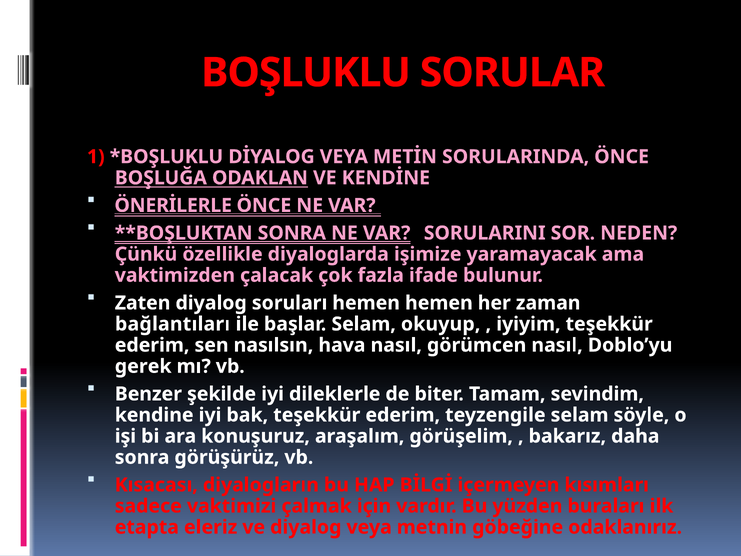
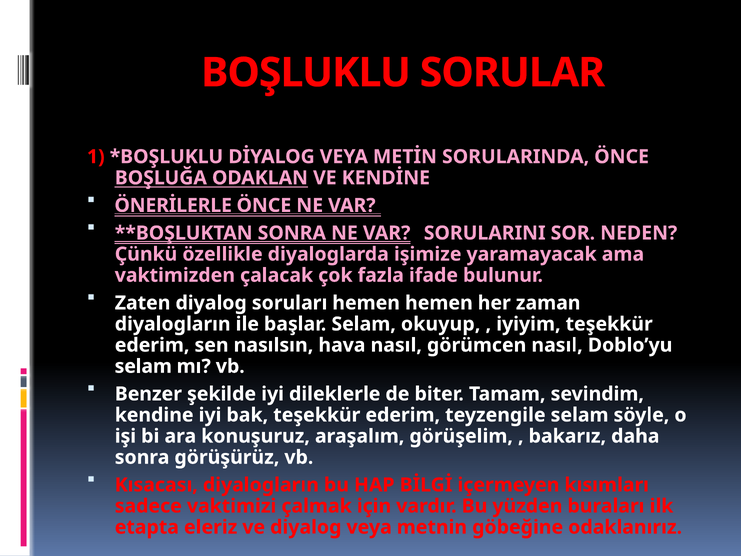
bağlantıları: bağlantıları -> diyalogların (173, 324)
gerek: gerek -> selam (143, 366)
